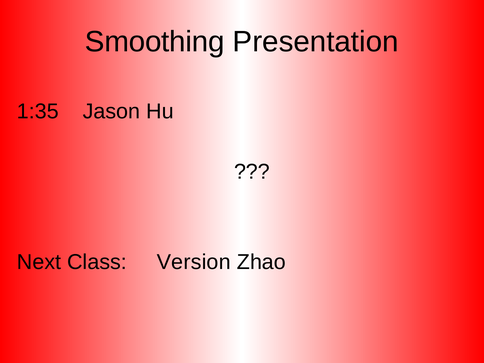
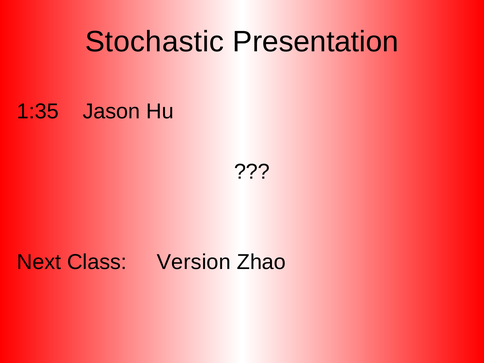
Smoothing: Smoothing -> Stochastic (154, 42)
